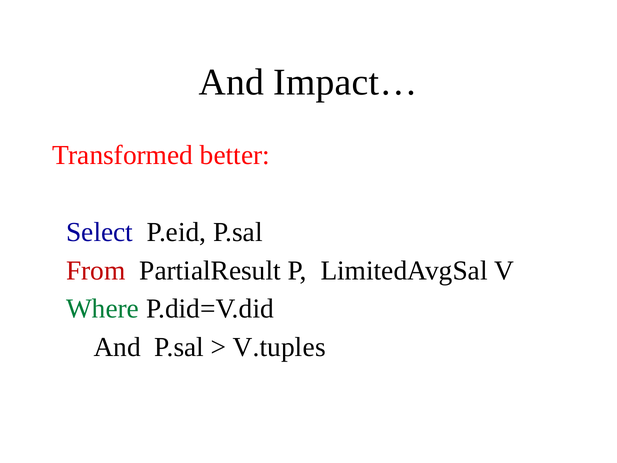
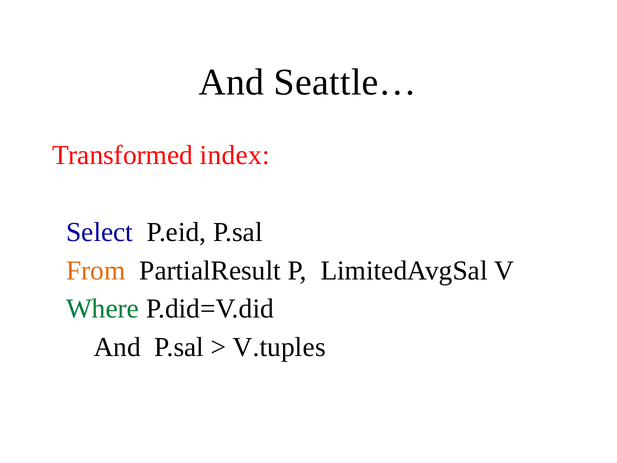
Impact…: Impact… -> Seattle… (345, 82)
better: better -> index (235, 155)
From colour: red -> orange (96, 270)
